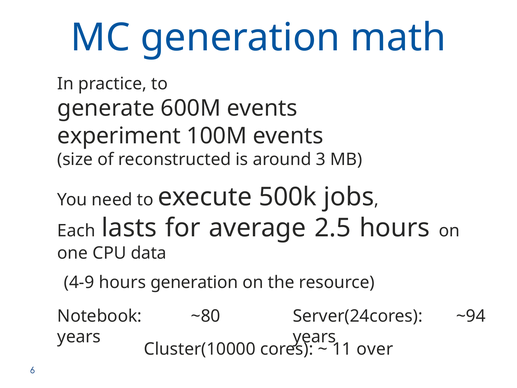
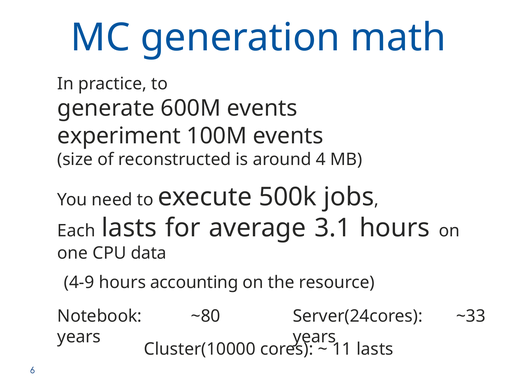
3: 3 -> 4 (321, 159)
2.5: 2.5 -> 3.1 (333, 228)
hours generation: generation -> accounting (194, 282)
~94: ~94 -> ~33 (471, 316)
11 over: over -> lasts (375, 349)
